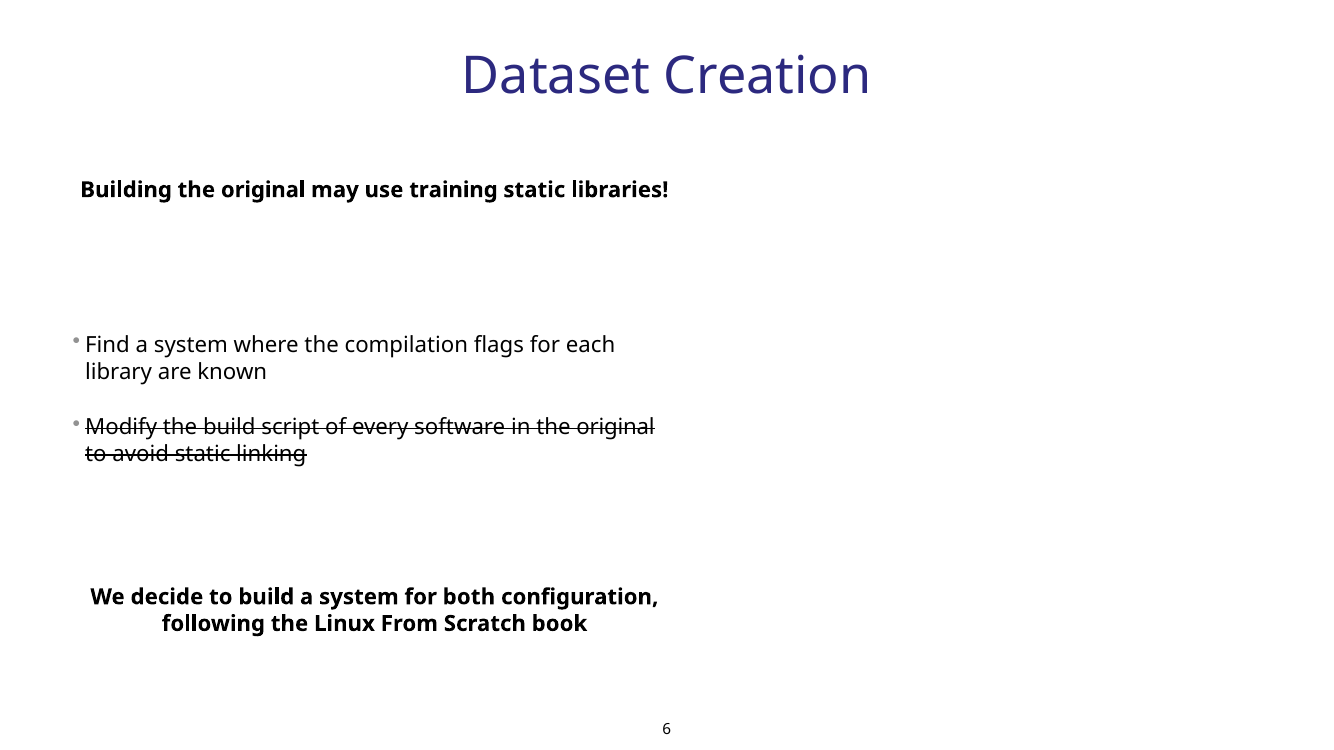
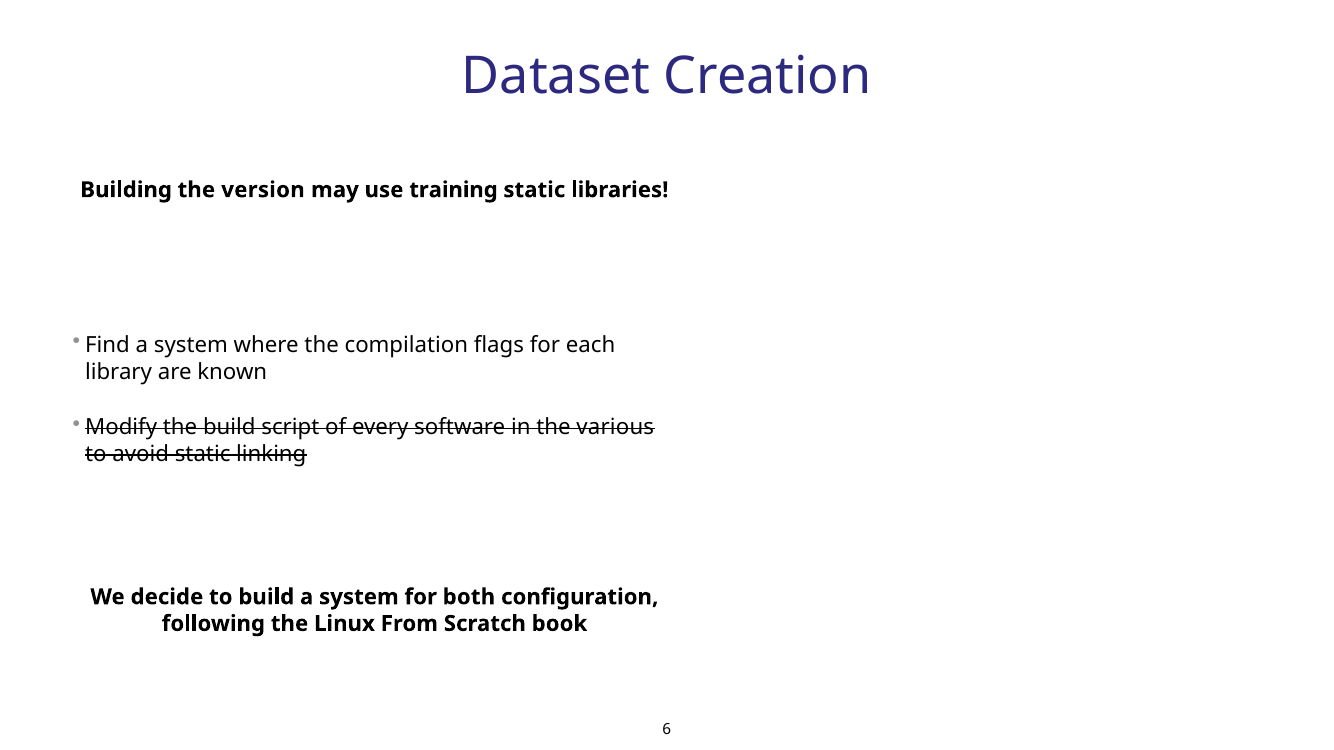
Building the original: original -> version (263, 190)
in the original: original -> various (615, 428)
